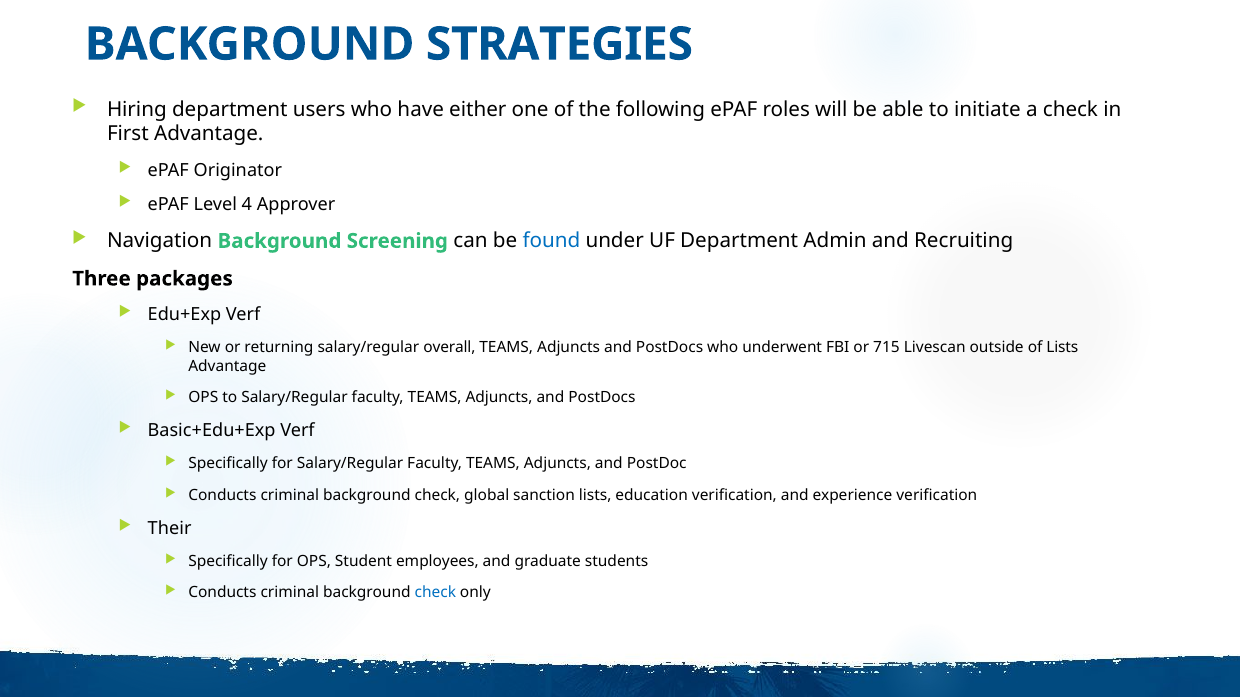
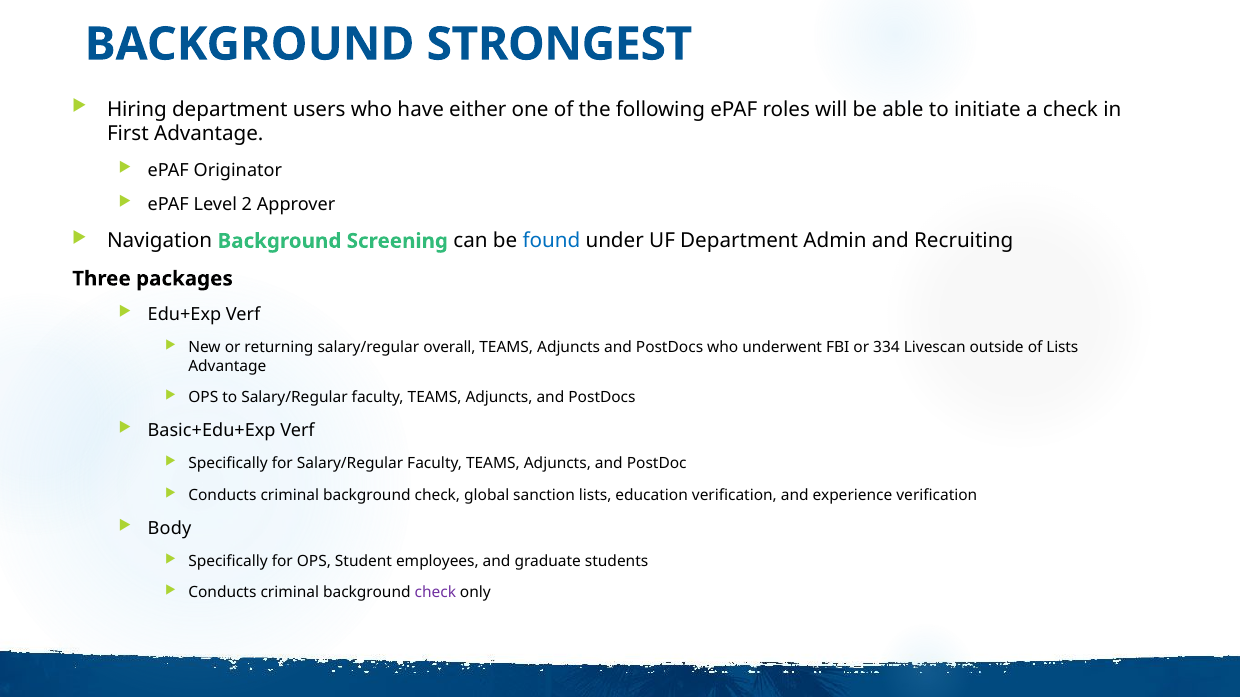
STRATEGIES: STRATEGIES -> STRONGEST (559, 44)
4: 4 -> 2 (247, 205)
715: 715 -> 334 (886, 348)
Their: Their -> Body (170, 529)
check colour: blue -> purple (435, 593)
